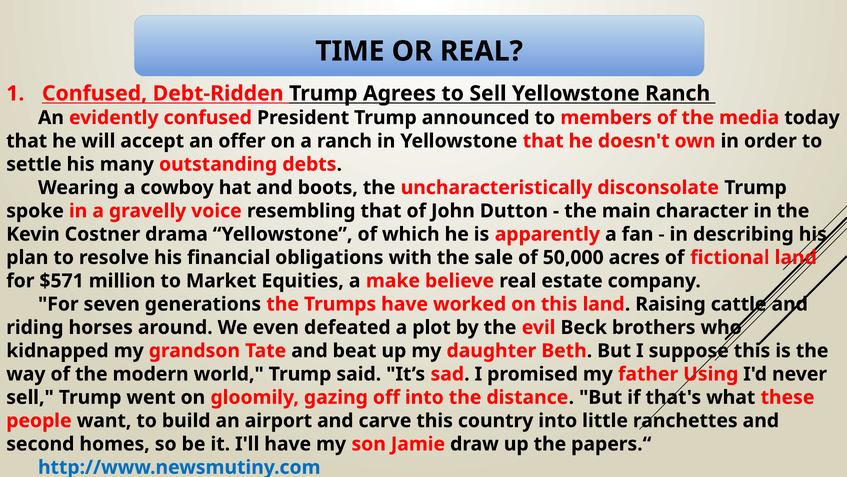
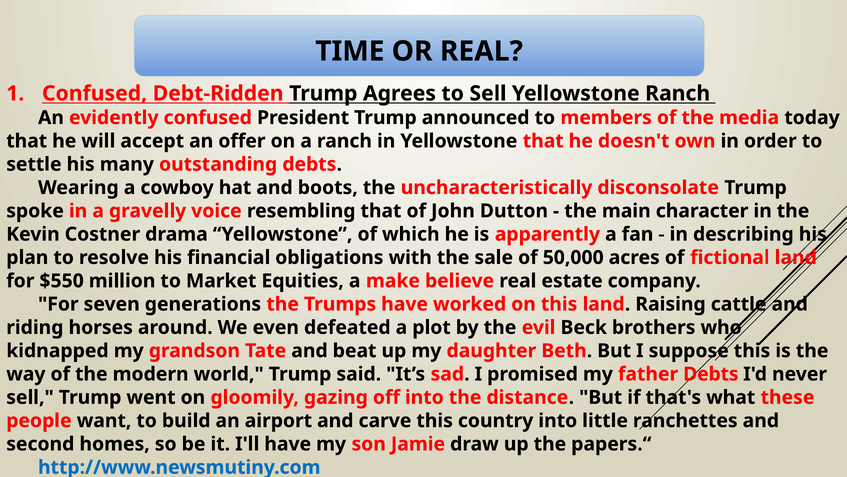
$571: $571 -> $550 (62, 281)
father Using: Using -> Debts (711, 374)
